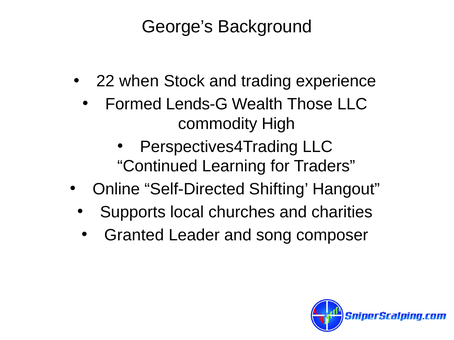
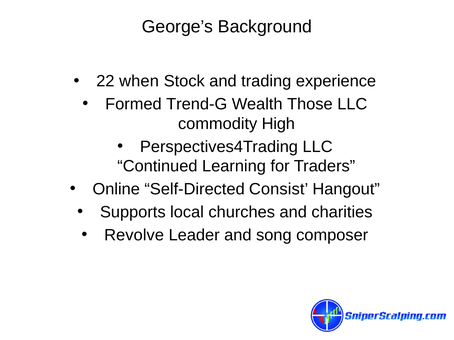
Lends-G: Lends-G -> Trend-G (197, 104)
Shifting: Shifting -> Consist (279, 189)
Granted: Granted -> Revolve (134, 235)
